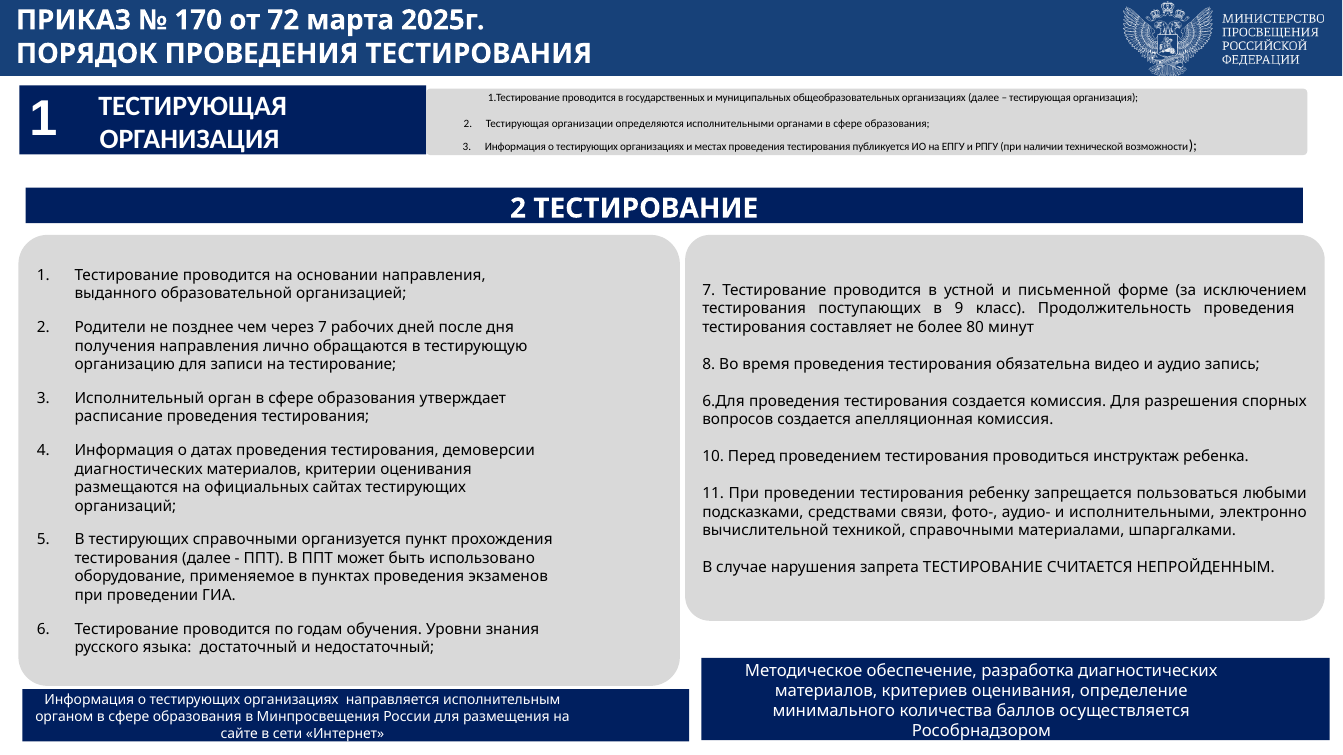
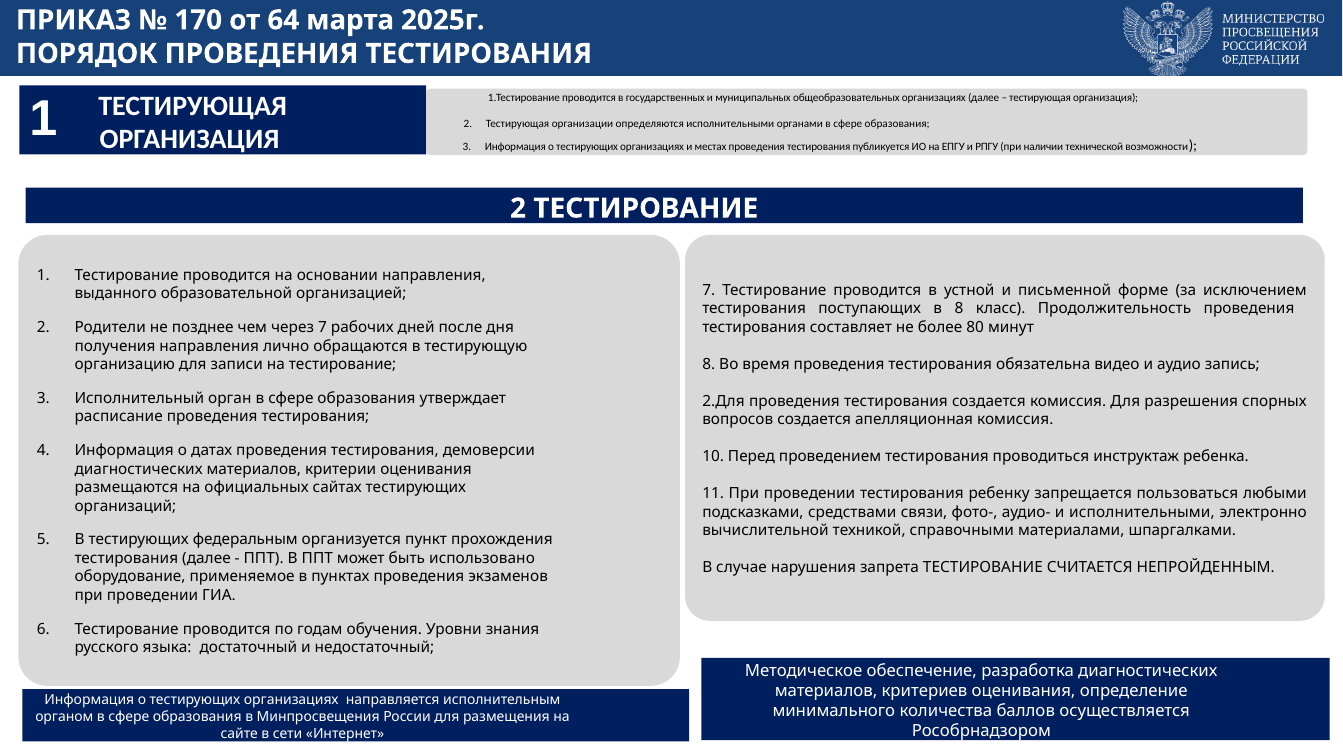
72: 72 -> 64 (283, 20)
в 9: 9 -> 8 (959, 309)
6.Для: 6.Для -> 2.Для (724, 401)
тестирующих справочными: справочными -> федеральным (245, 540)
